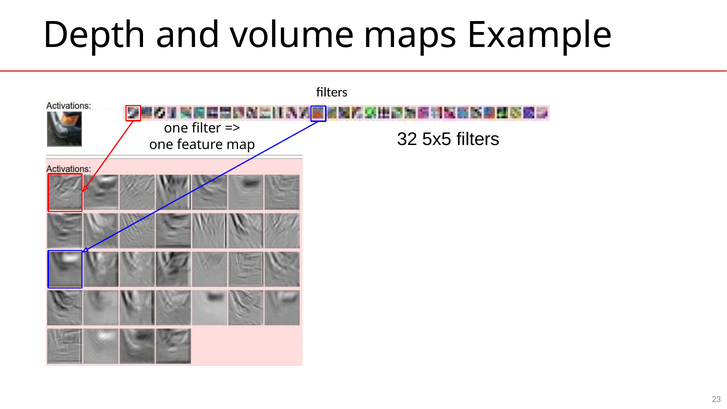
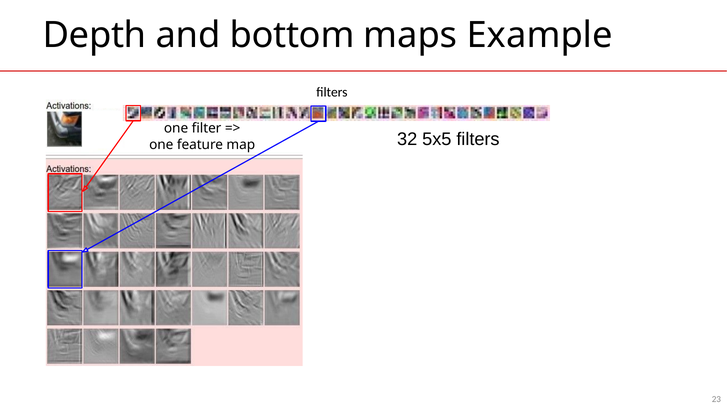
volume: volume -> bottom (292, 35)
